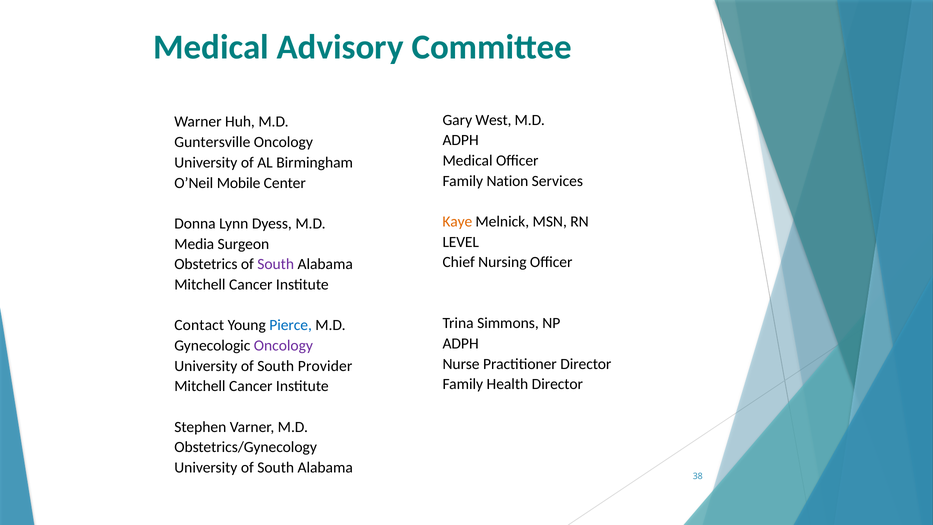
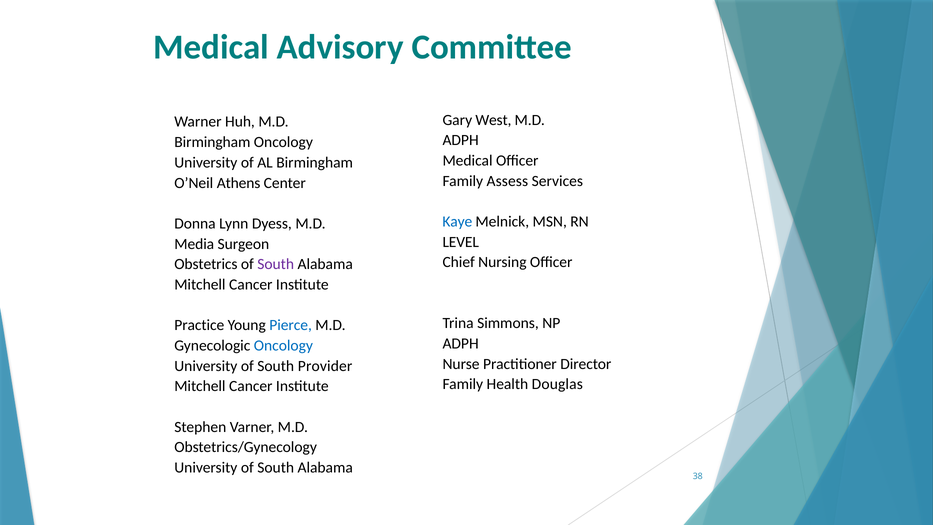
Guntersville: Guntersville -> Birmingham (212, 142)
Nation: Nation -> Assess (507, 181)
Mobile: Mobile -> Athens (239, 183)
Kaye colour: orange -> blue (457, 222)
Contact: Contact -> Practice (199, 325)
Oncology colour: purple -> blue (283, 345)
Health Director: Director -> Douglas (557, 384)
